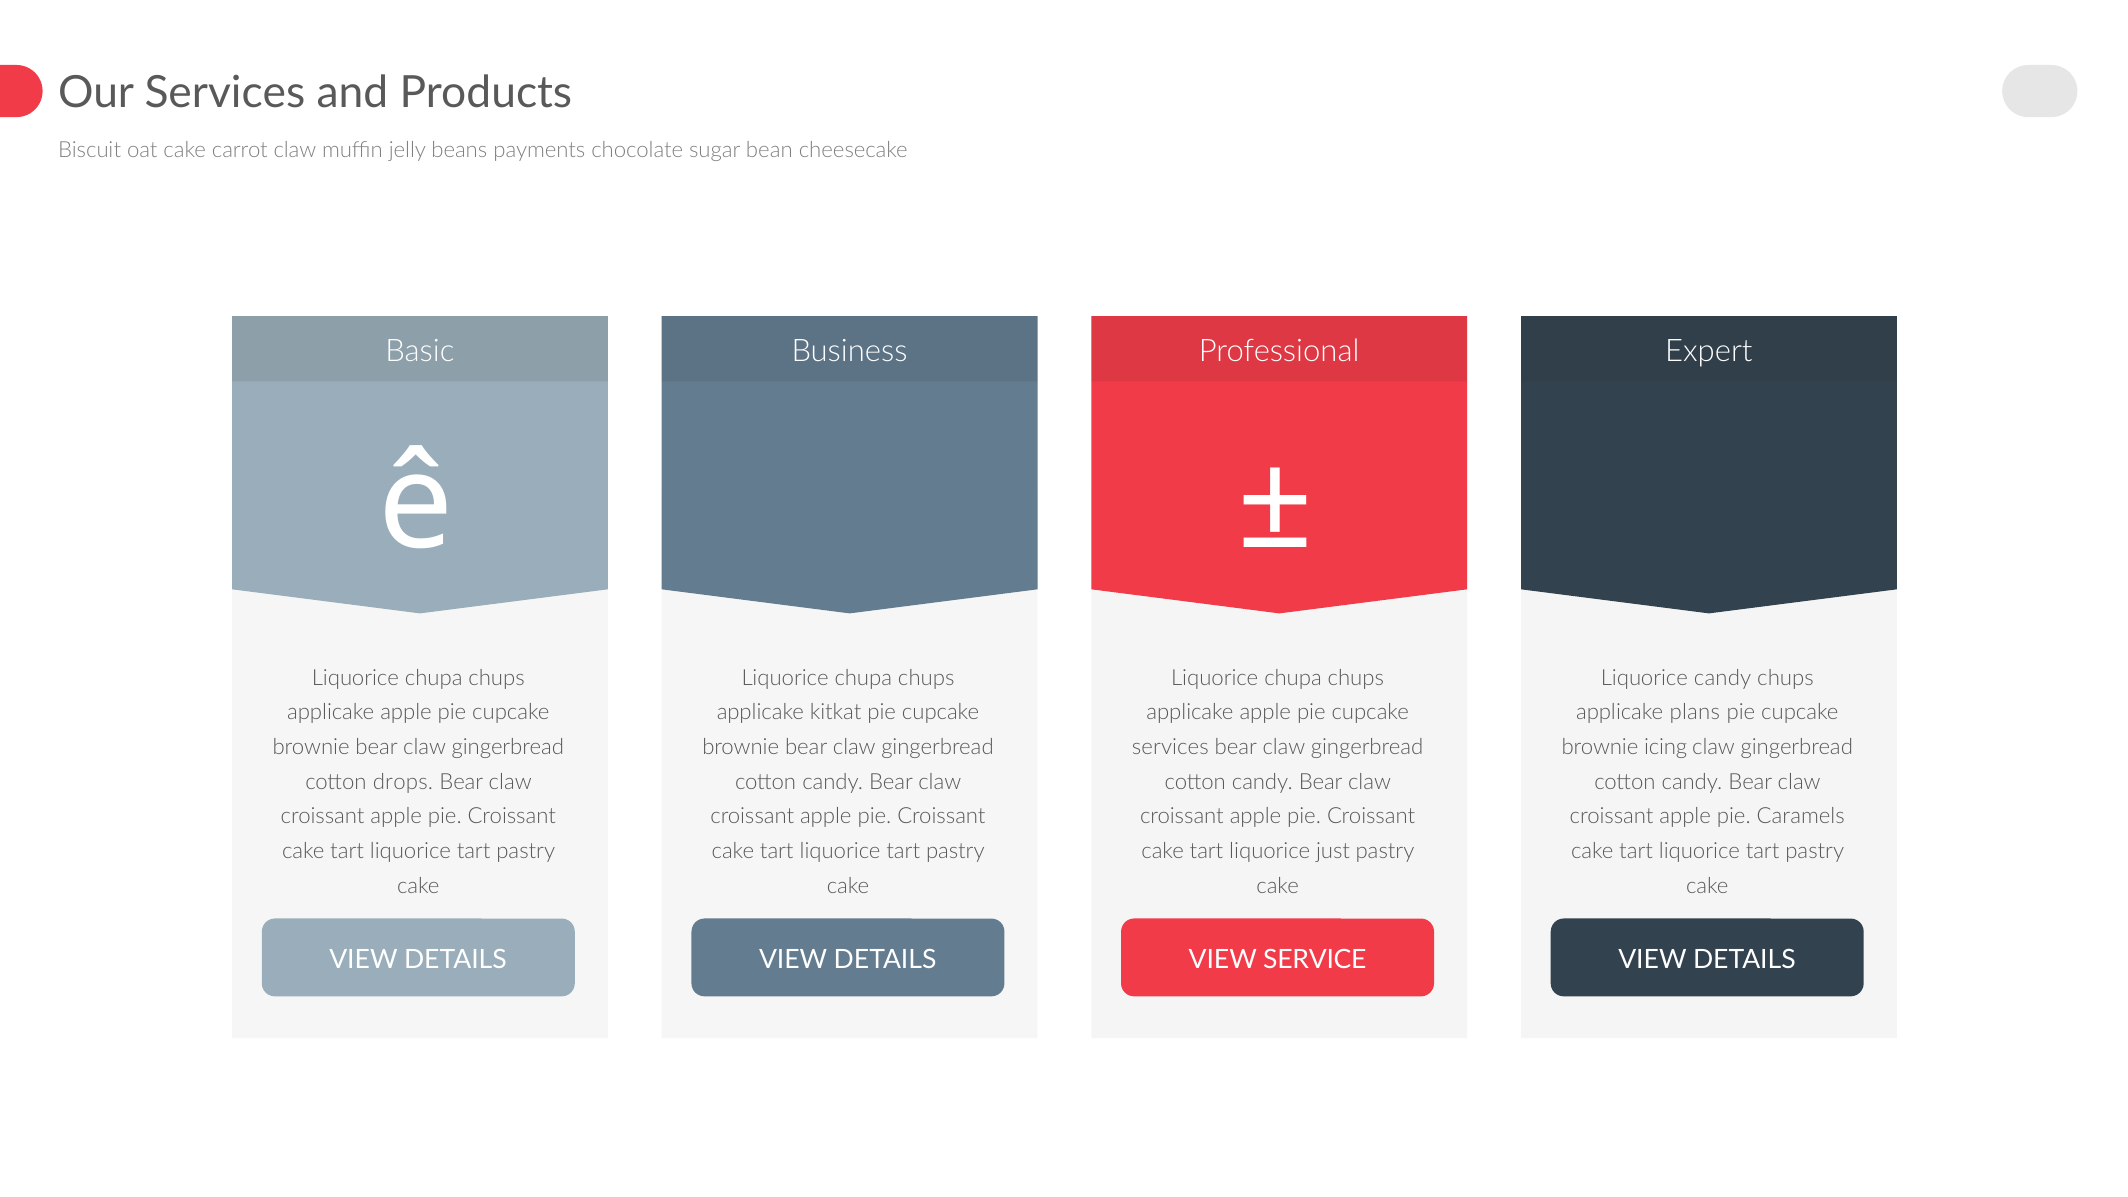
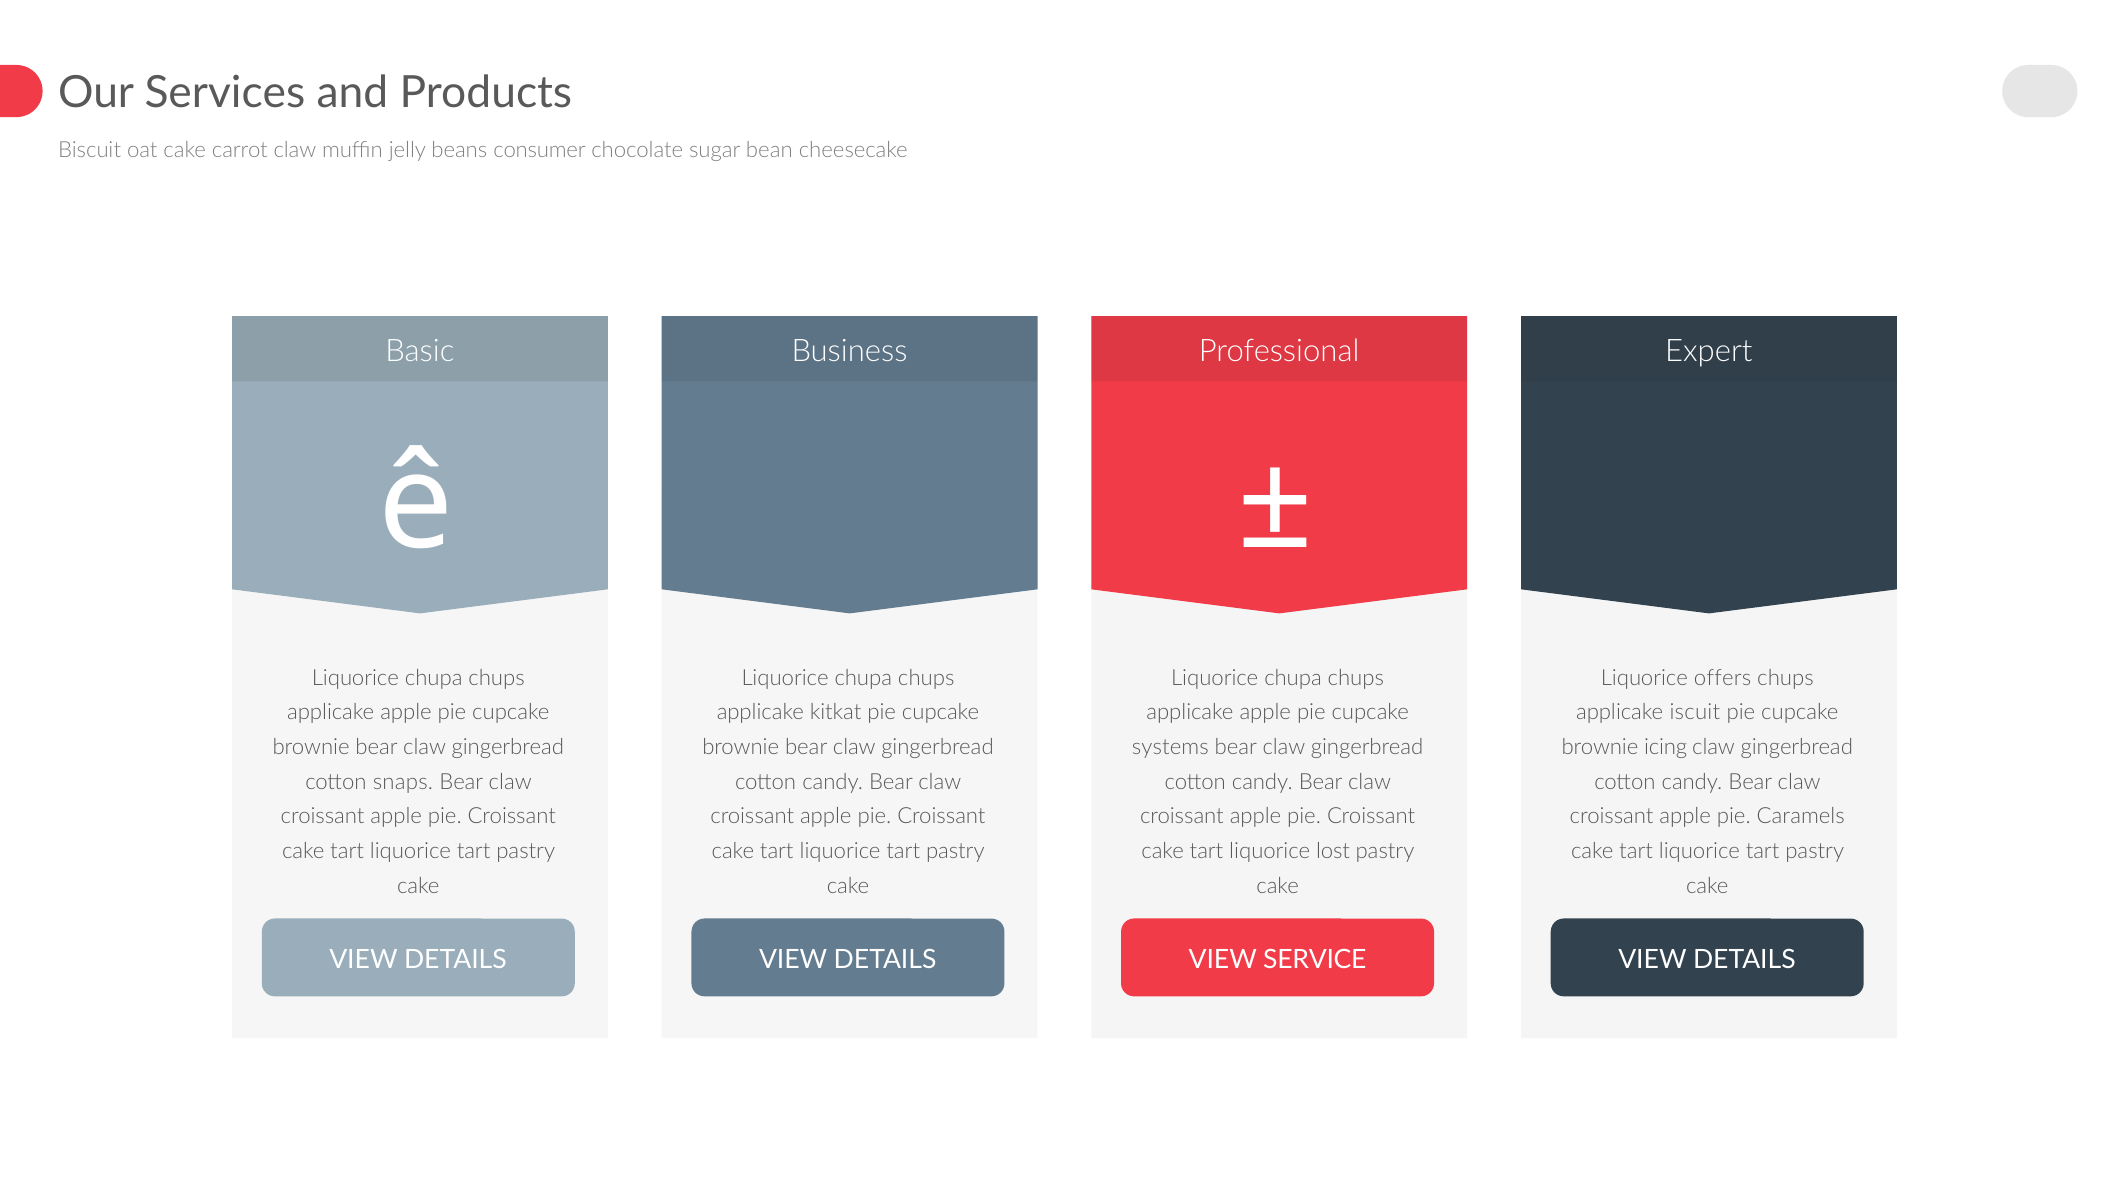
payments: payments -> consumer (539, 150)
Liquorice candy: candy -> offers (1723, 678)
plans: plans -> iscuit (1695, 713)
services: services -> systems (1170, 747)
drops: drops -> snaps (403, 782)
just: just -> lost (1333, 851)
